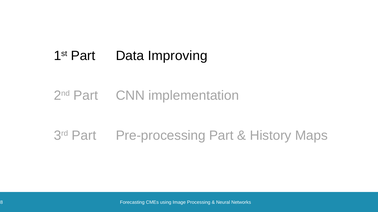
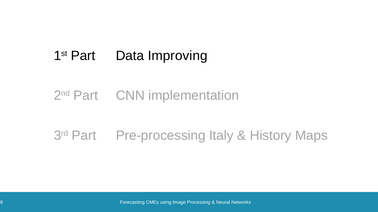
Pre-processing Part: Part -> Italy (221, 136)
